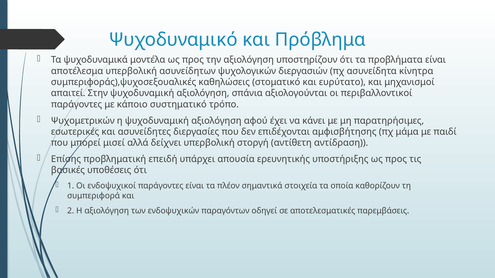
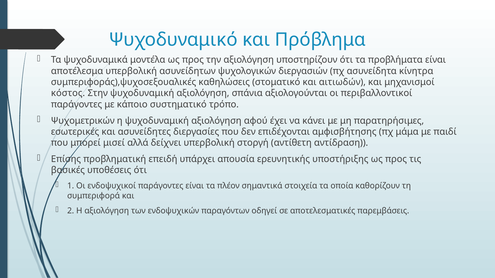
ευρύτατο: ευρύτατο -> αιτιωδών (342, 82)
απαιτεί: απαιτεί -> κόστος (68, 93)
